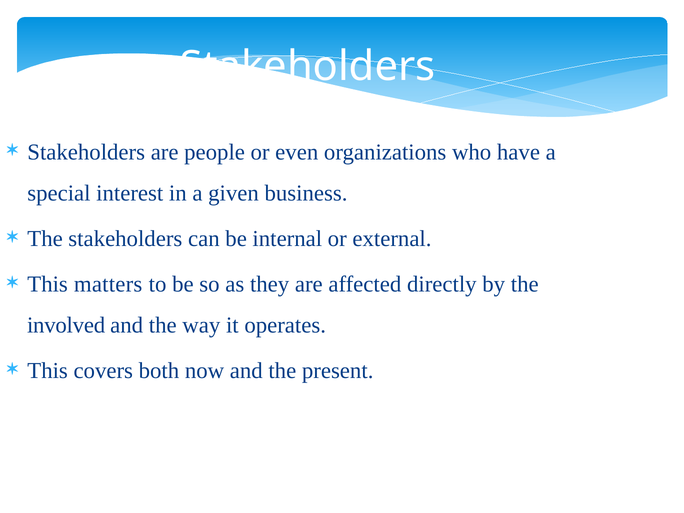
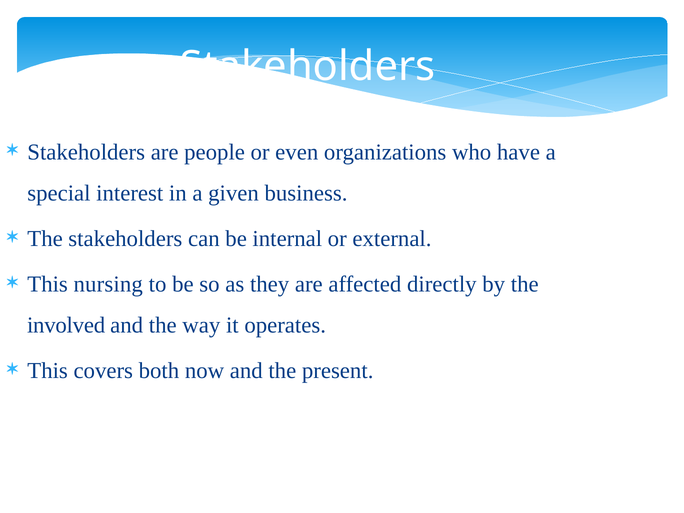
matters: matters -> nursing (108, 284)
